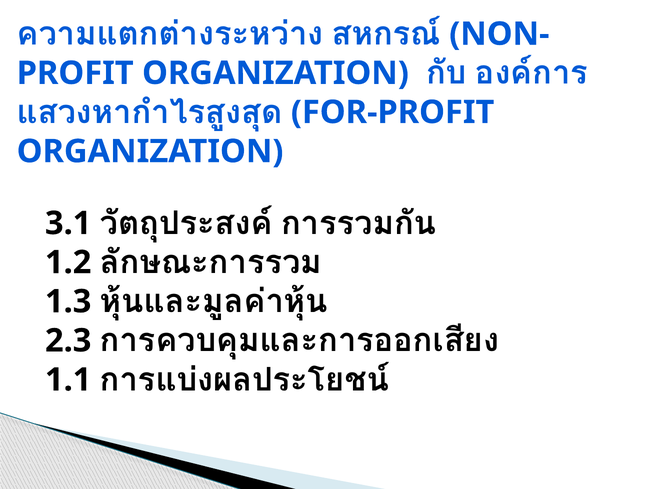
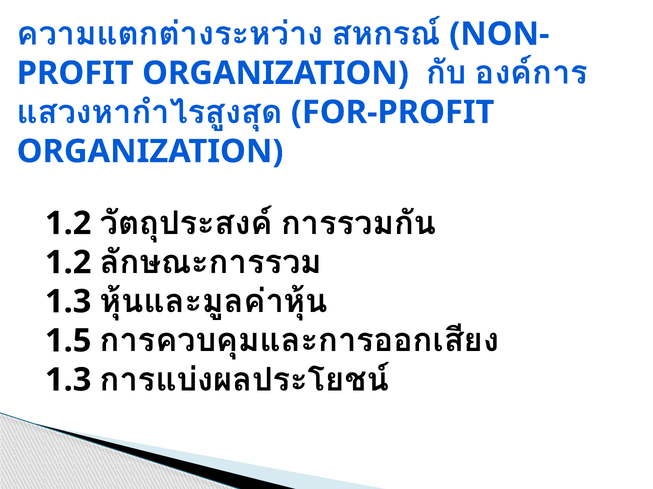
3.1: 3.1 -> 1.2 (68, 224)
2.3: 2.3 -> 1.5 (68, 341)
1.1: 1.1 -> 1.3 (68, 380)
